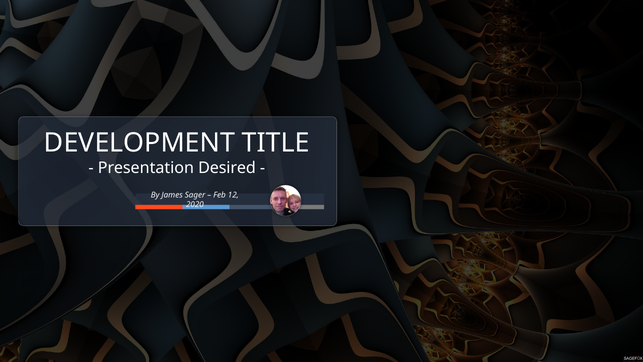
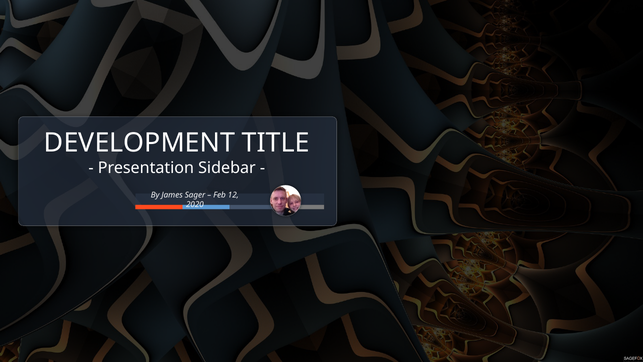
Desired: Desired -> Sidebar (227, 168)
